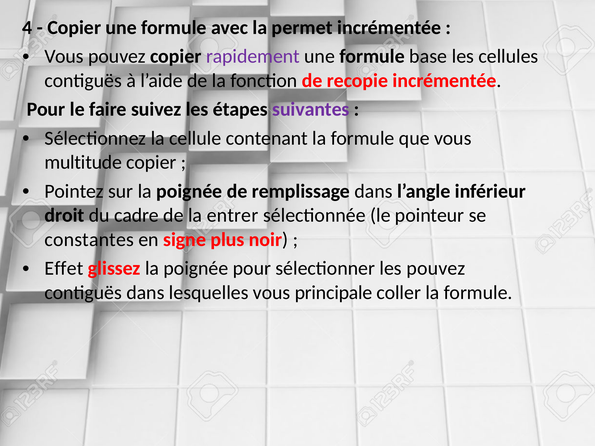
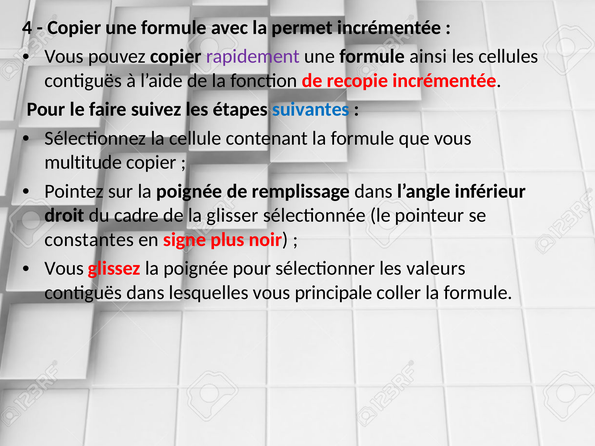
base: base -> ainsi (428, 56)
suivantes colour: purple -> blue (311, 109)
entrer: entrer -> glisser (232, 215)
Effet: Effet -> Vous (64, 269)
les pouvez: pouvez -> valeurs (436, 269)
